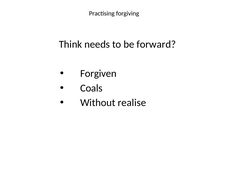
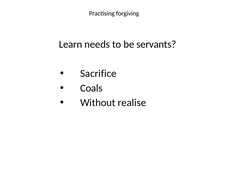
Think: Think -> Learn (71, 44)
forward: forward -> servants (156, 44)
Forgiven: Forgiven -> Sacrifice (98, 74)
